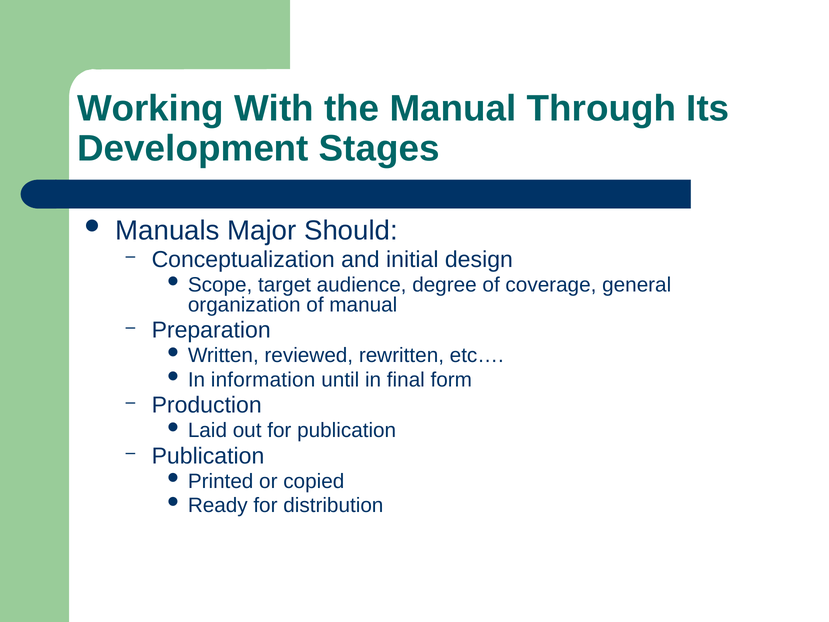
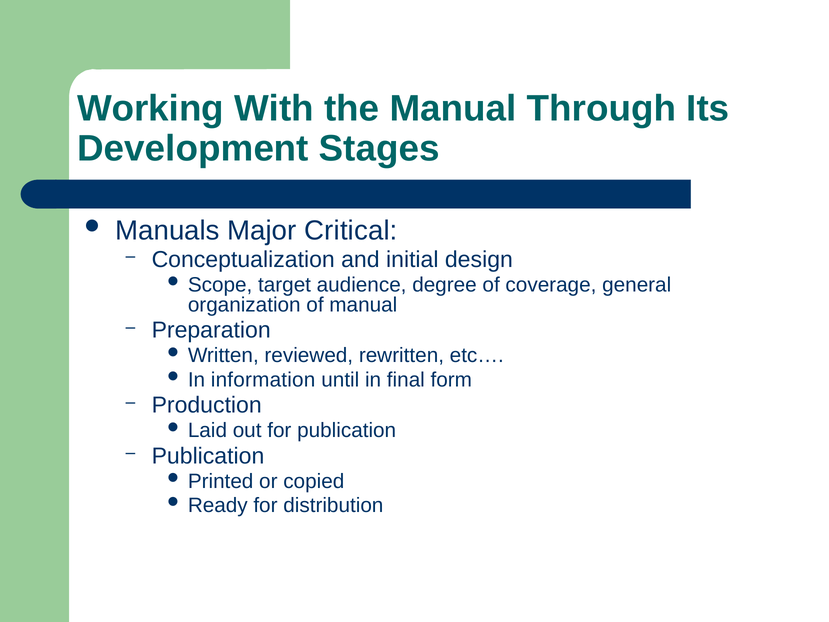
Should: Should -> Critical (351, 230)
